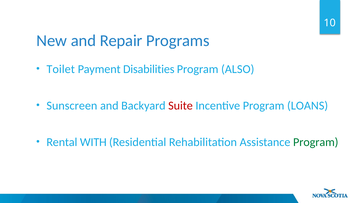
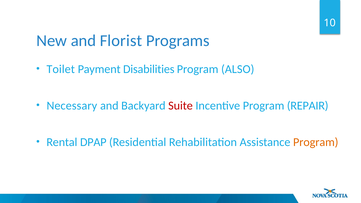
Repair: Repair -> Florist (121, 41)
Sunscreen: Sunscreen -> Necessary (72, 106)
LOANS: LOANS -> REPAIR (308, 106)
WITH: WITH -> DPAP (93, 142)
Program colour: green -> orange (316, 142)
